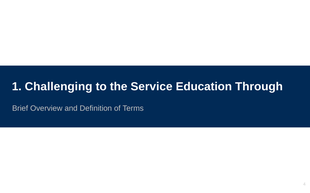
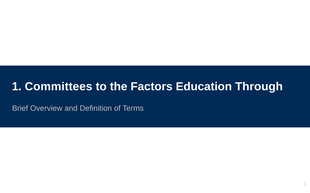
Challenging: Challenging -> Committees (59, 87)
Service: Service -> Factors (152, 87)
